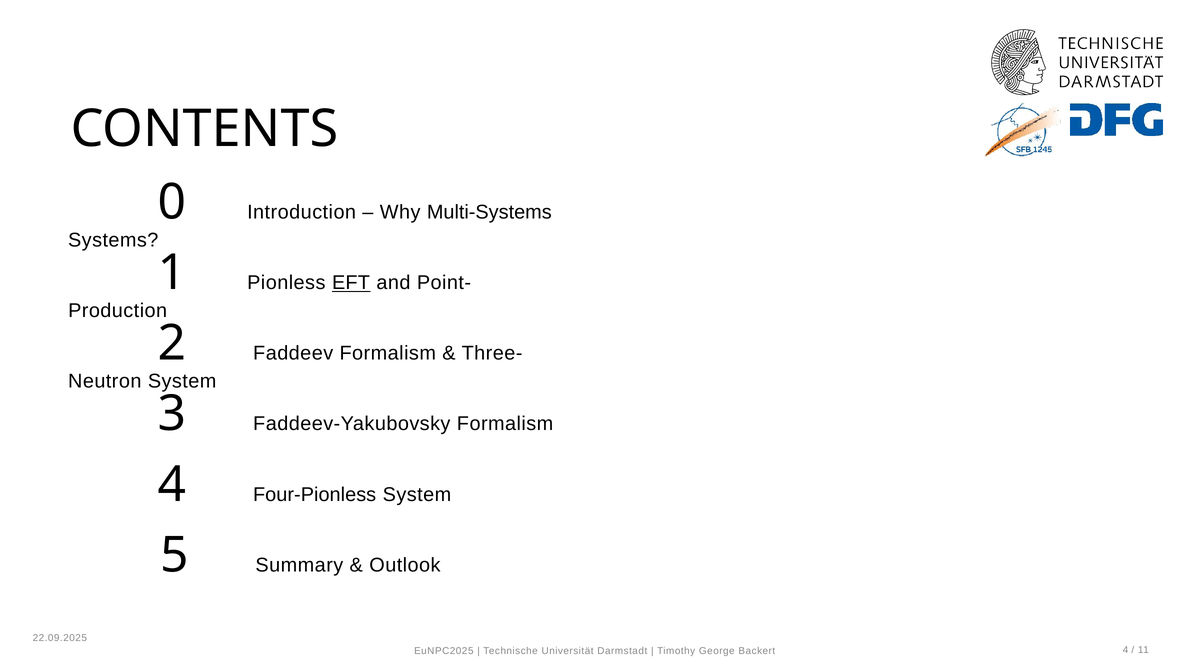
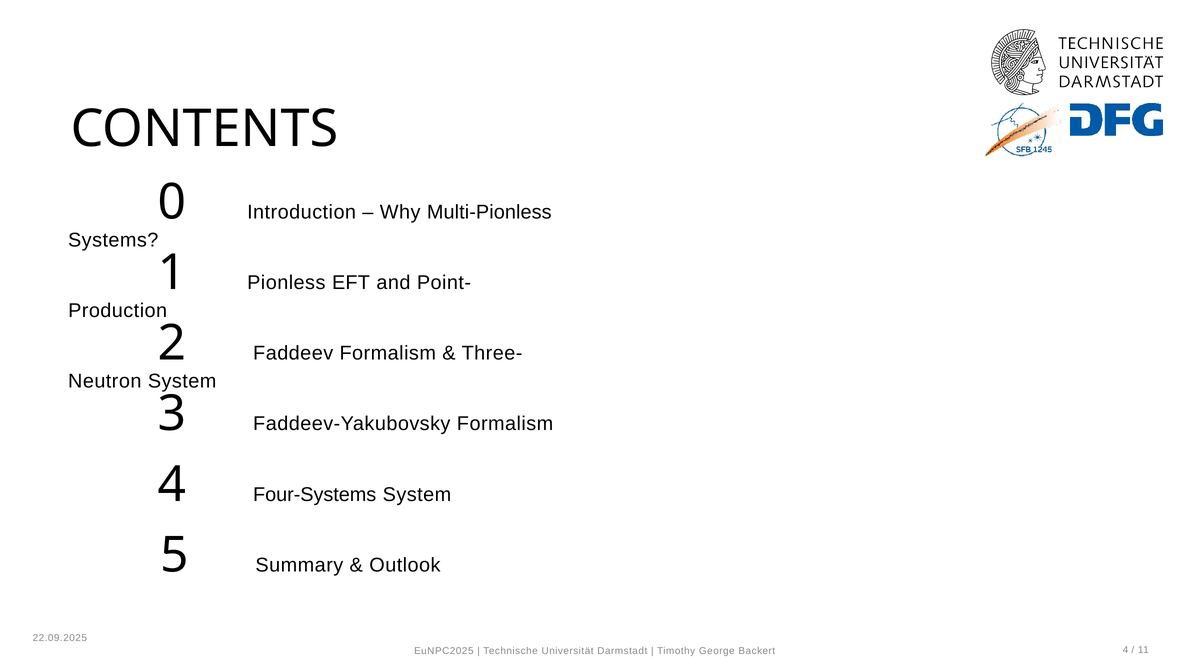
Multi-Systems: Multi-Systems -> Multi-Pionless (489, 212)
EFT underline: present -> none (351, 283)
Four-Pionless: Four-Pionless -> Four-Systems (315, 494)
